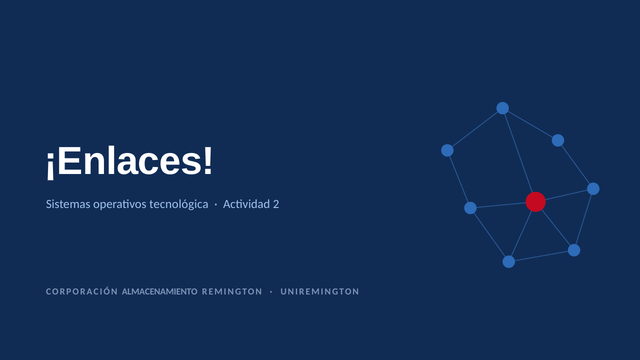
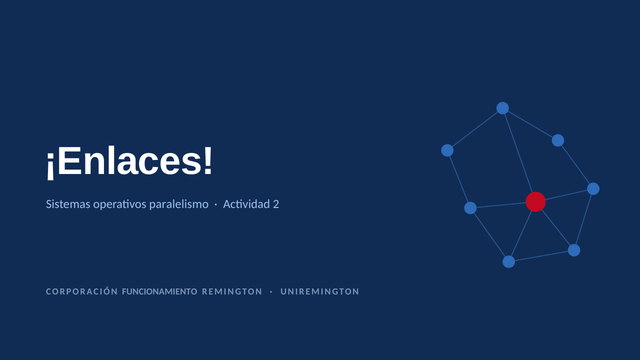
tecnológica: tecnológica -> paralelismo (179, 204)
ALMACENAMIENTO: ALMACENAMIENTO -> FUNCIONAMIENTO (160, 292)
